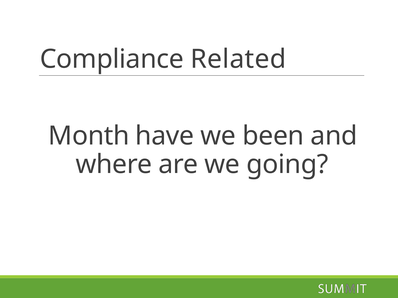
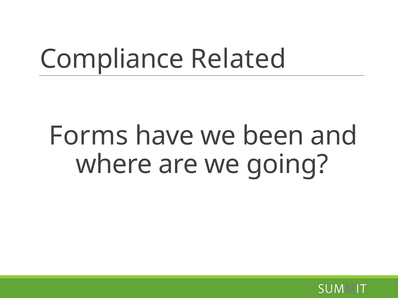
Month: Month -> Forms (89, 136)
